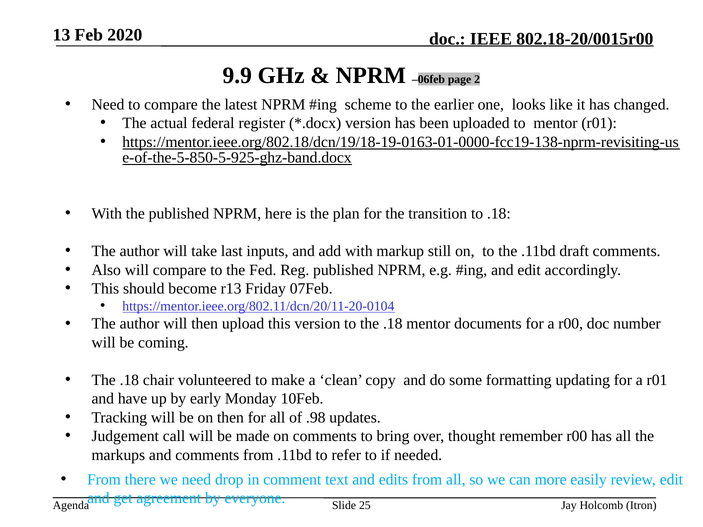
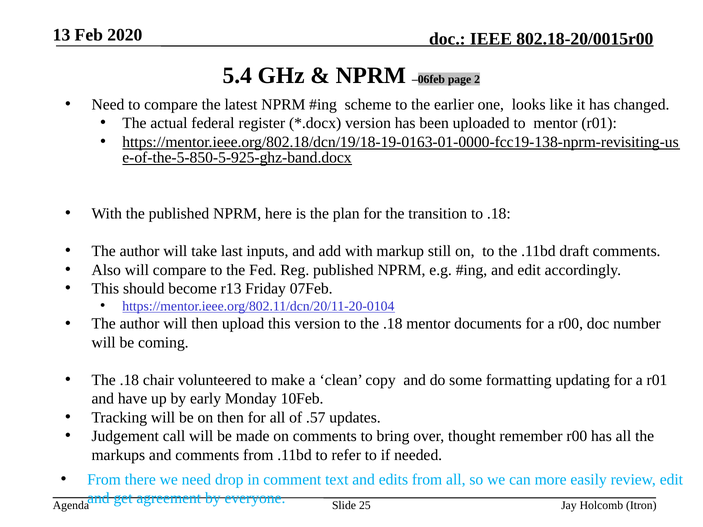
9.9: 9.9 -> 5.4 (237, 75)
.98: .98 -> .57 (316, 418)
